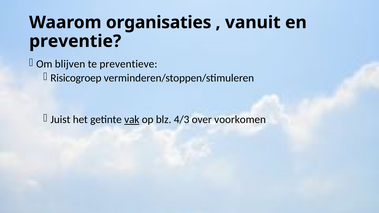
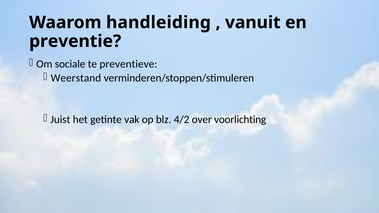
organisaties: organisaties -> handleiding (158, 22)
blijven: blijven -> sociale (70, 64)
Risicogroep: Risicogroep -> Weerstand (76, 78)
vak underline: present -> none (132, 120)
4/3: 4/3 -> 4/2 (182, 120)
voorkomen: voorkomen -> voorlichting (240, 120)
